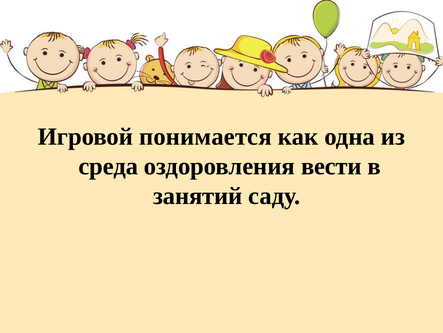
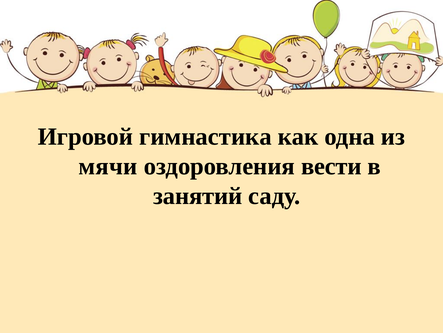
понимается: понимается -> гимнастика (205, 136)
среда: среда -> мячи (108, 166)
